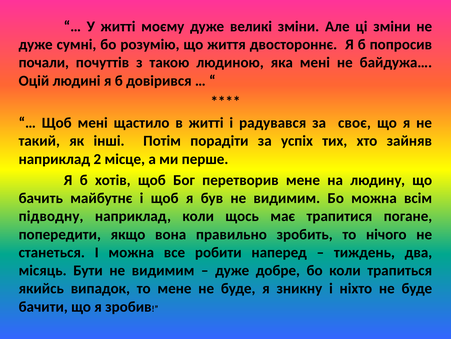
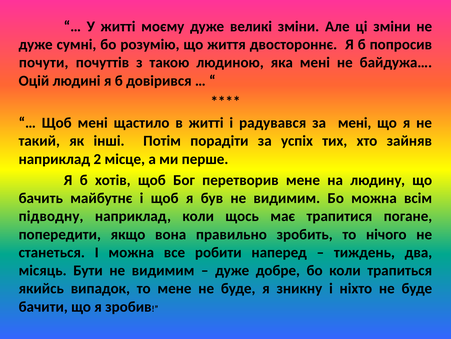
почали: почали -> почути (44, 63)
за своє: своє -> мені (355, 123)
